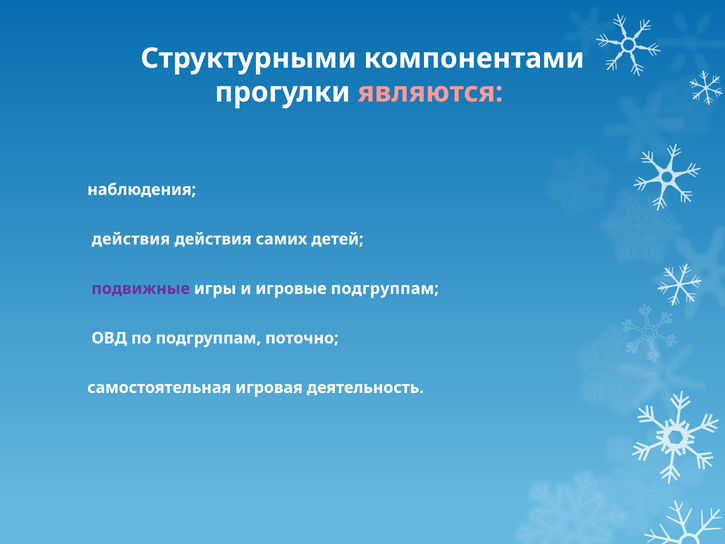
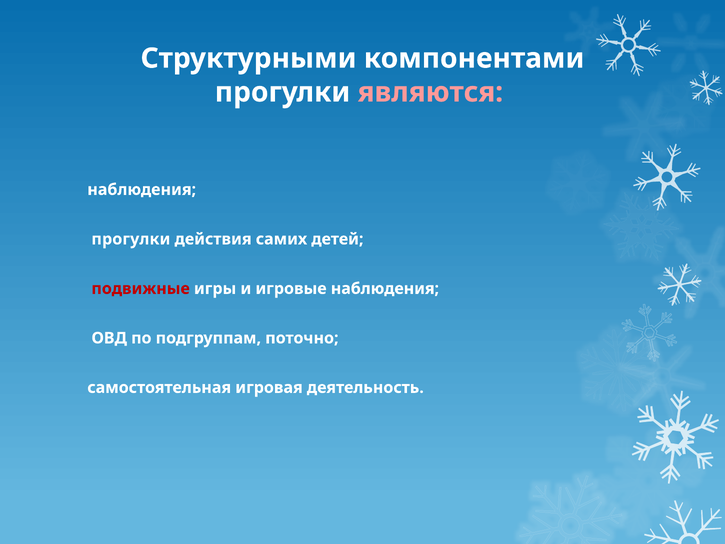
действия: действия -> прогулки (131, 239)
подвижные colour: purple -> red (141, 288)
игровые подгруппам: подгруппам -> наблюдения (385, 288)
